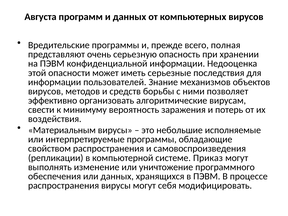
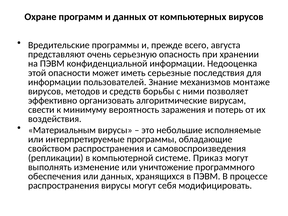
Августа: Августа -> Охране (40, 17)
полная: полная -> августа (226, 45)
объектов: объектов -> монтаже (251, 82)
